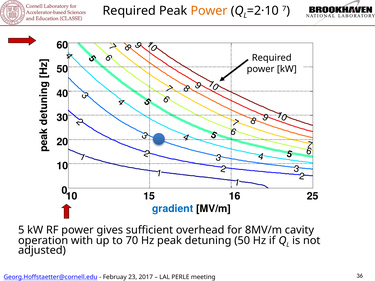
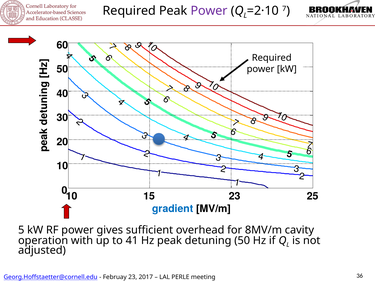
Power colour: orange -> purple (209, 11)
15 16: 16 -> 23 (235, 196)
70: 70 -> 41 (132, 241)
